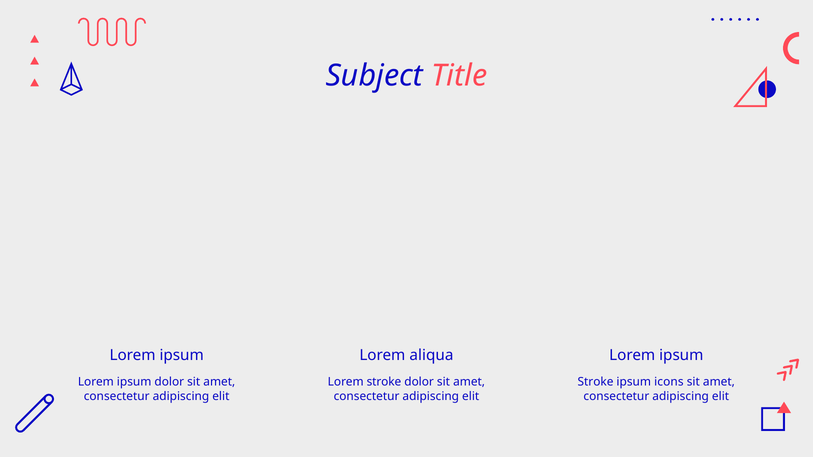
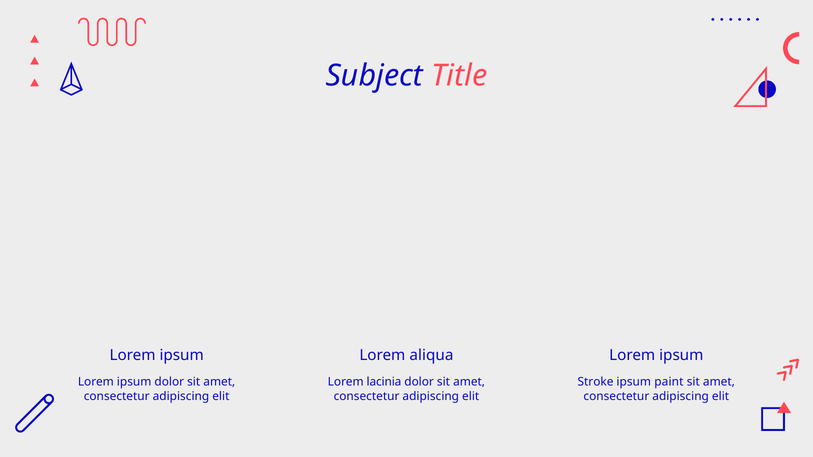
Lorem stroke: stroke -> lacinia (384, 382)
icons: icons -> paint (669, 382)
